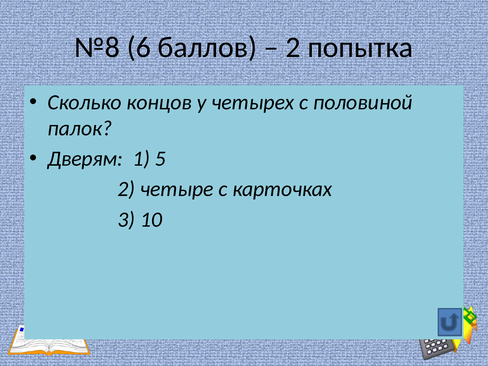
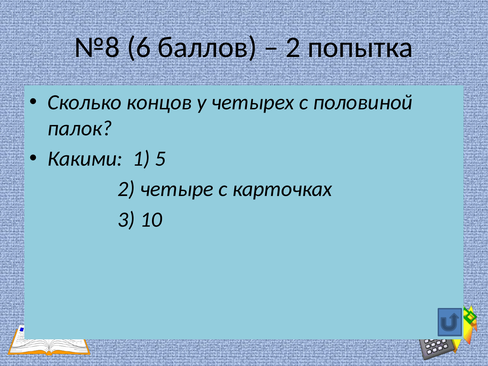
Дверям: Дверям -> Какими (85, 159)
